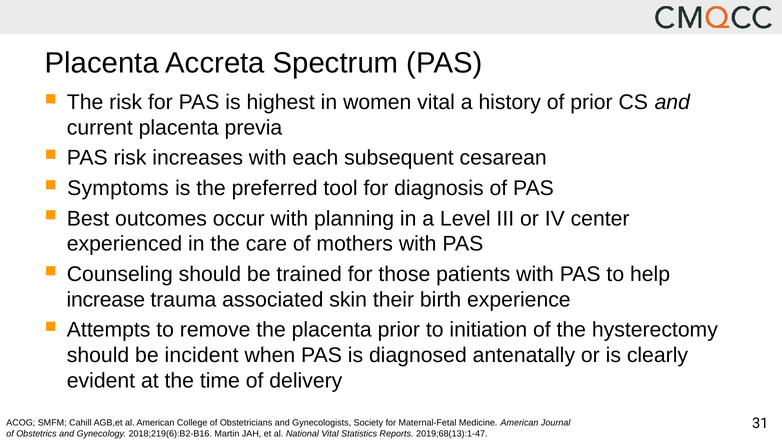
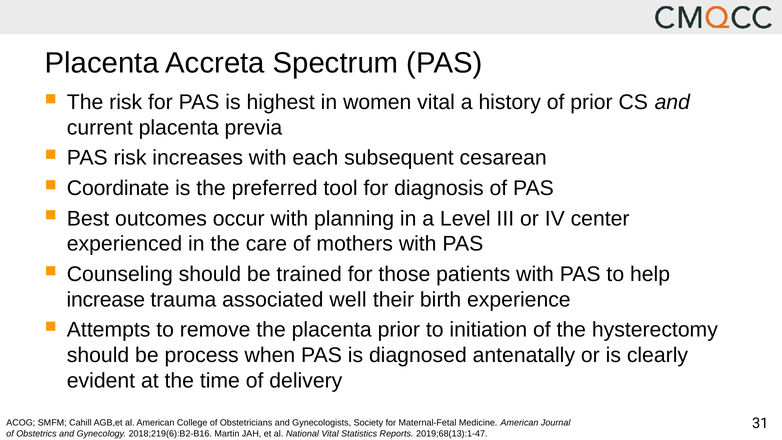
Symptoms: Symptoms -> Coordinate (118, 188)
skin: skin -> well (348, 300)
incident: incident -> process (202, 355)
